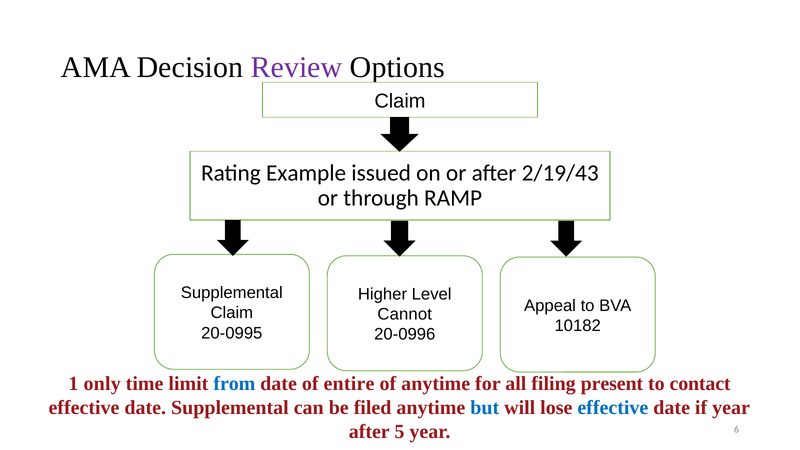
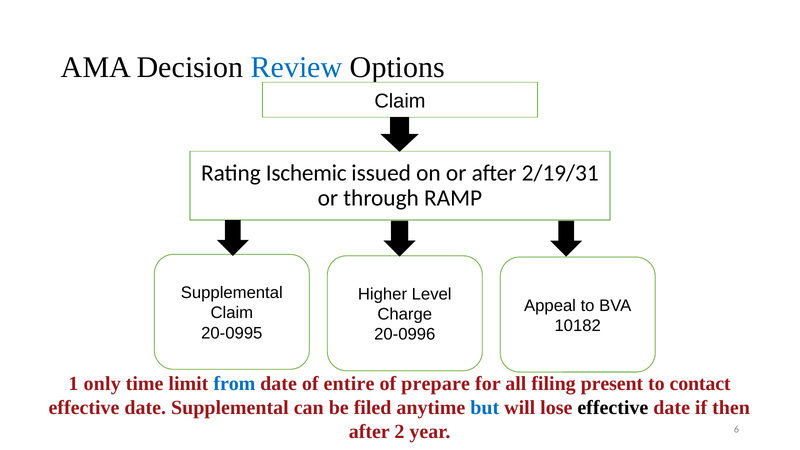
Review colour: purple -> blue (297, 67)
Example: Example -> Ischemic (306, 173)
2/19/43: 2/19/43 -> 2/19/31 (560, 173)
Cannot: Cannot -> Charge (405, 314)
of anytime: anytime -> prepare (436, 383)
effective colour: blue -> black (613, 407)
if year: year -> then (731, 407)
5: 5 -> 2 (399, 431)
